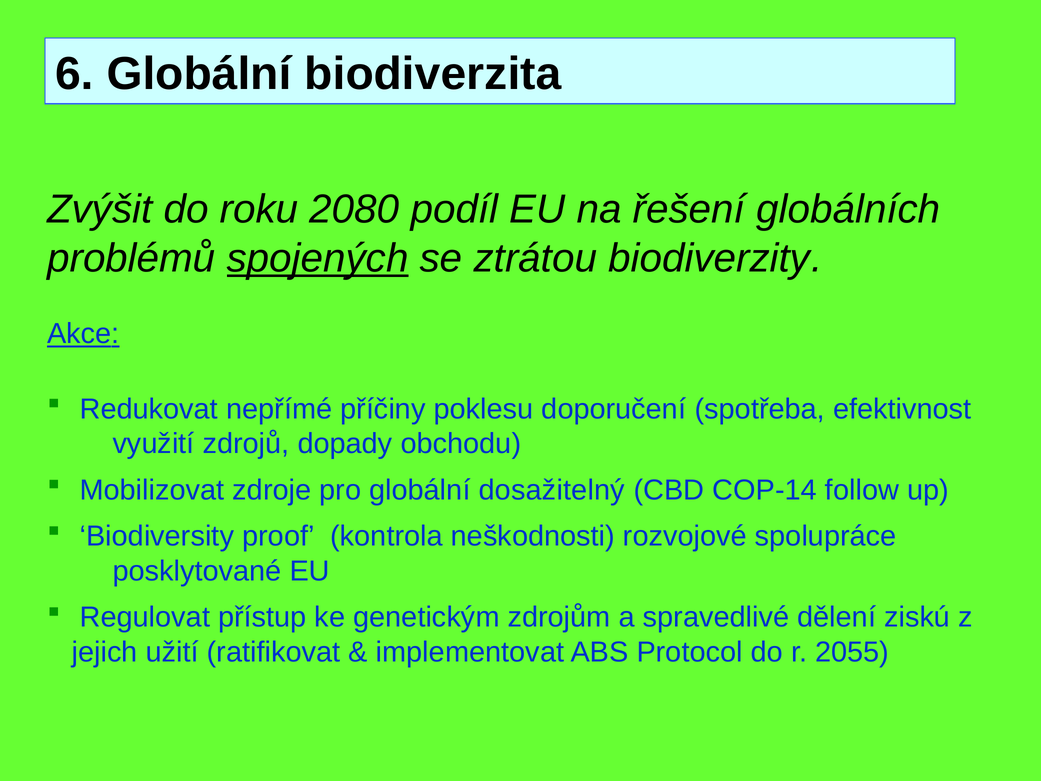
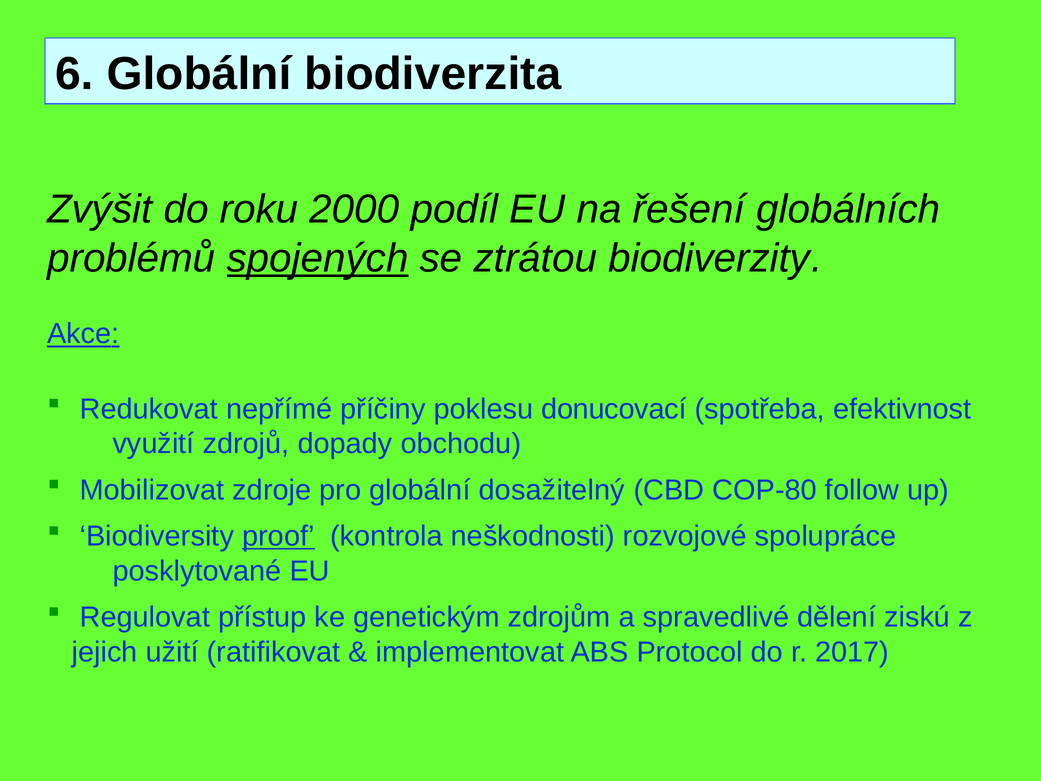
2080: 2080 -> 2000 (354, 209)
doporučení: doporučení -> donucovací (614, 409)
COP-14: COP-14 -> COP-80 (765, 490)
proof underline: none -> present (278, 536)
2055: 2055 -> 2017 (852, 652)
